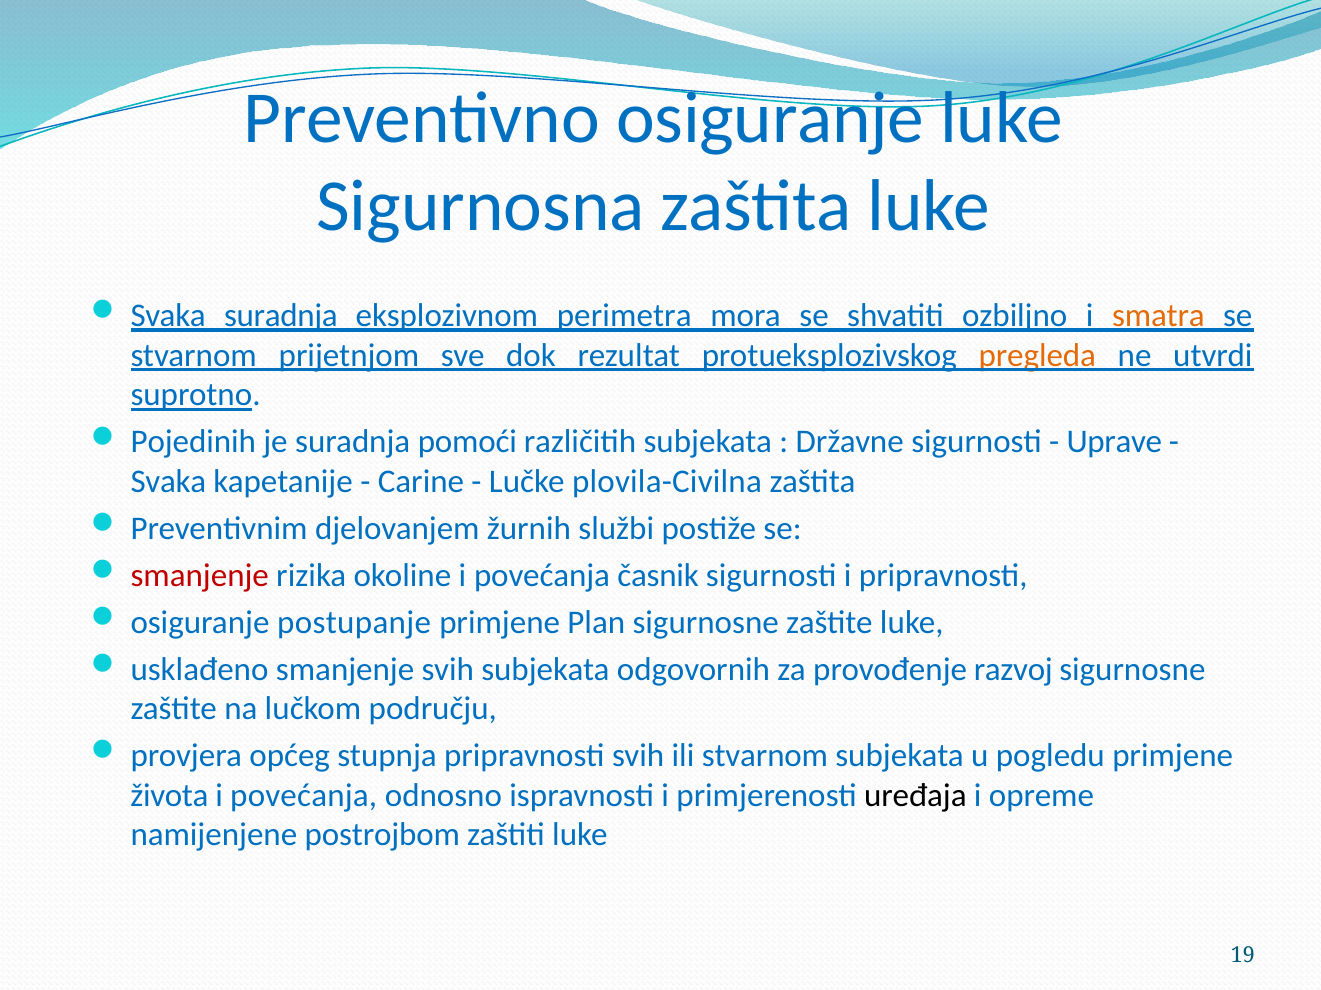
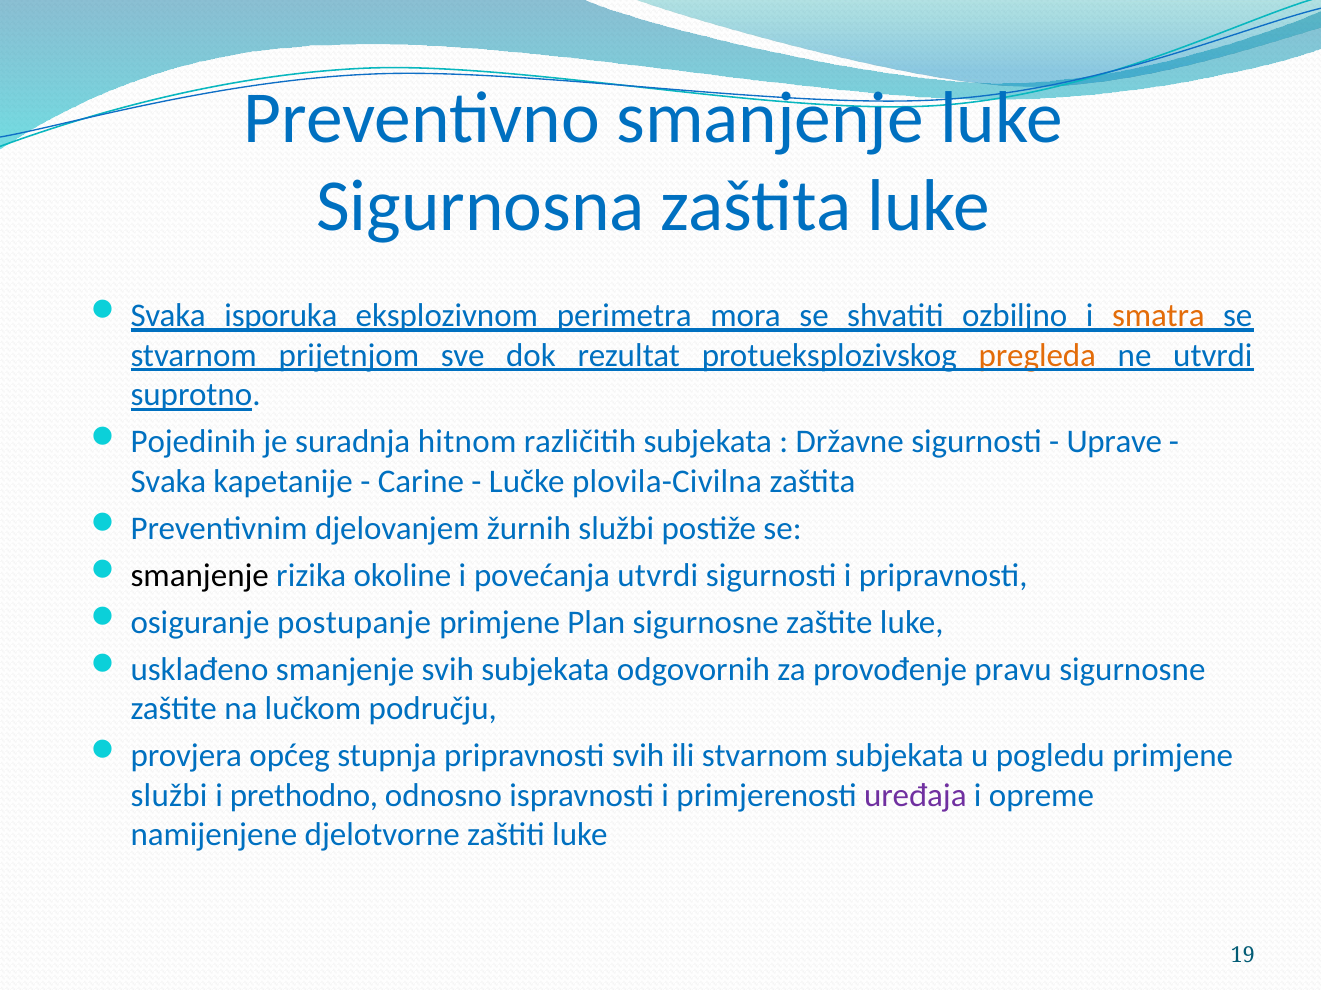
Preventivno osiguranje: osiguranje -> smanjenje (770, 119)
Svaka suradnja: suradnja -> isporuka (281, 316)
pomoći: pomoći -> hitnom (467, 442)
smanjenje colour: red -> black (200, 576)
povećanja časnik: časnik -> utvrdi (658, 576)
razvoj: razvoj -> pravu (1013, 670)
života: života -> službi (169, 796)
povećanja: povećanja -> prethodno (304, 796)
uređaja colour: black -> purple (915, 796)
postrojbom: postrojbom -> djelotvorne (382, 836)
